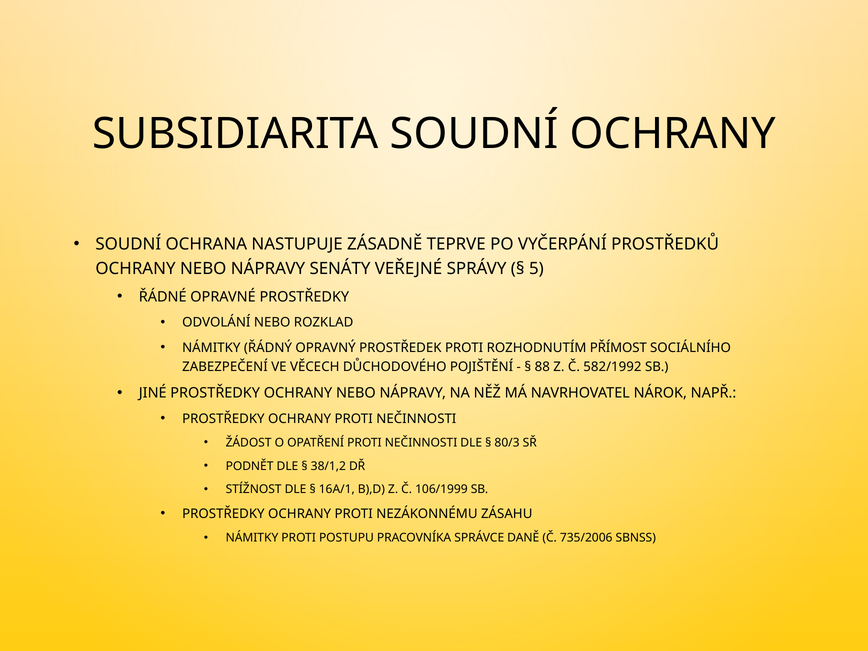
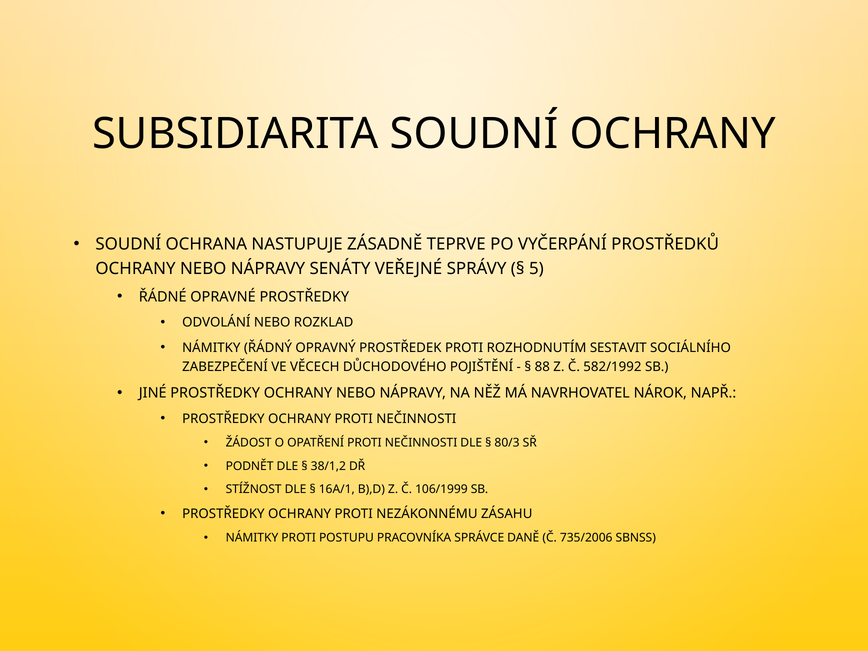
PŘÍMOST: PŘÍMOST -> SESTAVIT (618, 348)
